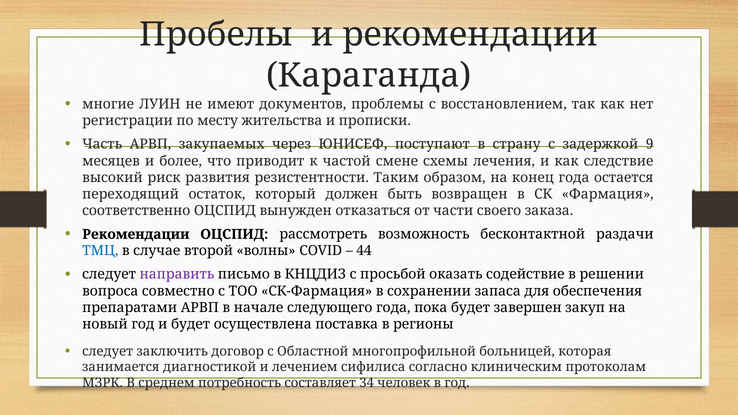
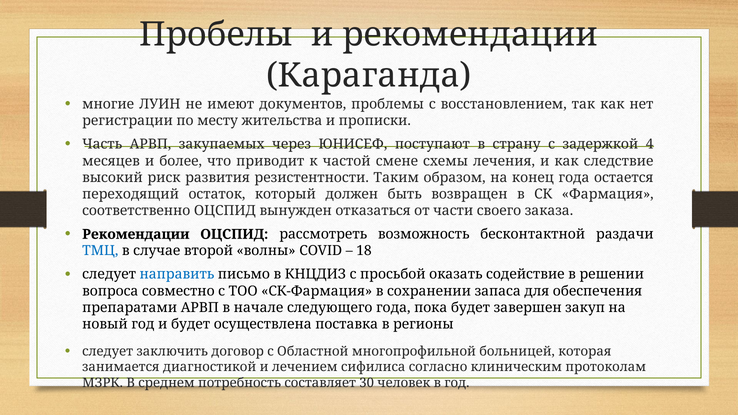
9: 9 -> 4 (650, 144)
44: 44 -> 18 (364, 251)
направить colour: purple -> blue (177, 275)
34: 34 -> 30 (367, 383)
